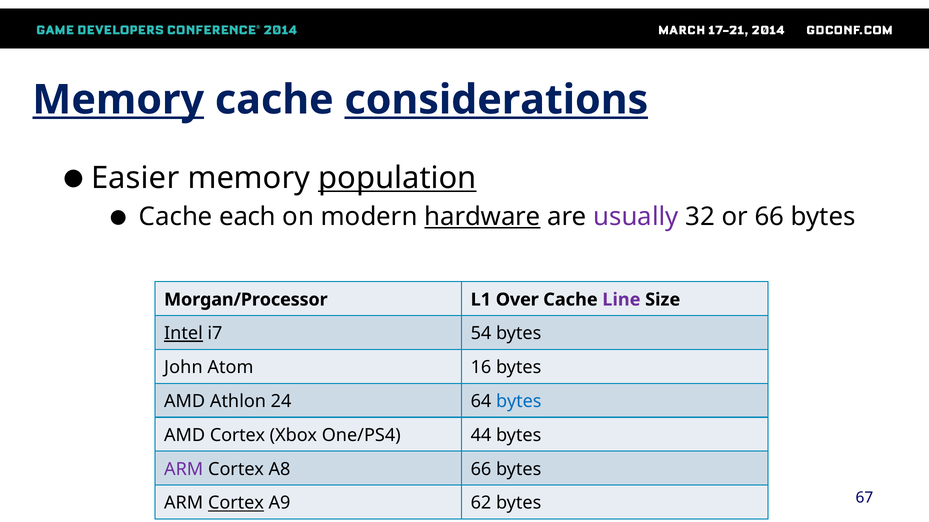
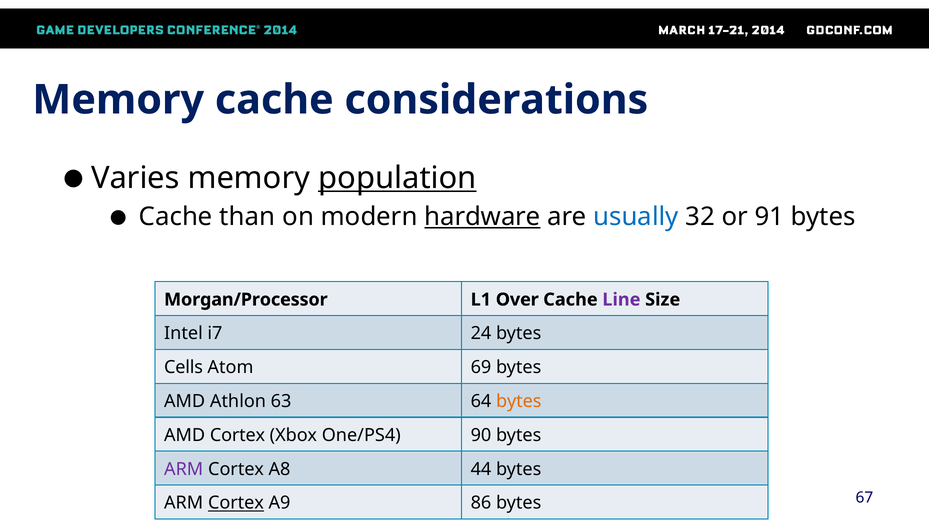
Memory underline: present -> none (118, 100)
considerations underline: present -> none (496, 100)
Easier: Easier -> Varies (135, 178)
each: each -> than (247, 217)
usually colour: purple -> blue (636, 217)
or 66: 66 -> 91 (769, 217)
Intel underline: present -> none (183, 334)
54: 54 -> 24 (481, 334)
John: John -> Cells (184, 368)
16: 16 -> 69 (481, 368)
24: 24 -> 63 (281, 402)
bytes colour: blue -> orange (519, 402)
44: 44 -> 90 (481, 436)
A8 66: 66 -> 44 (481, 470)
62: 62 -> 86 (481, 504)
